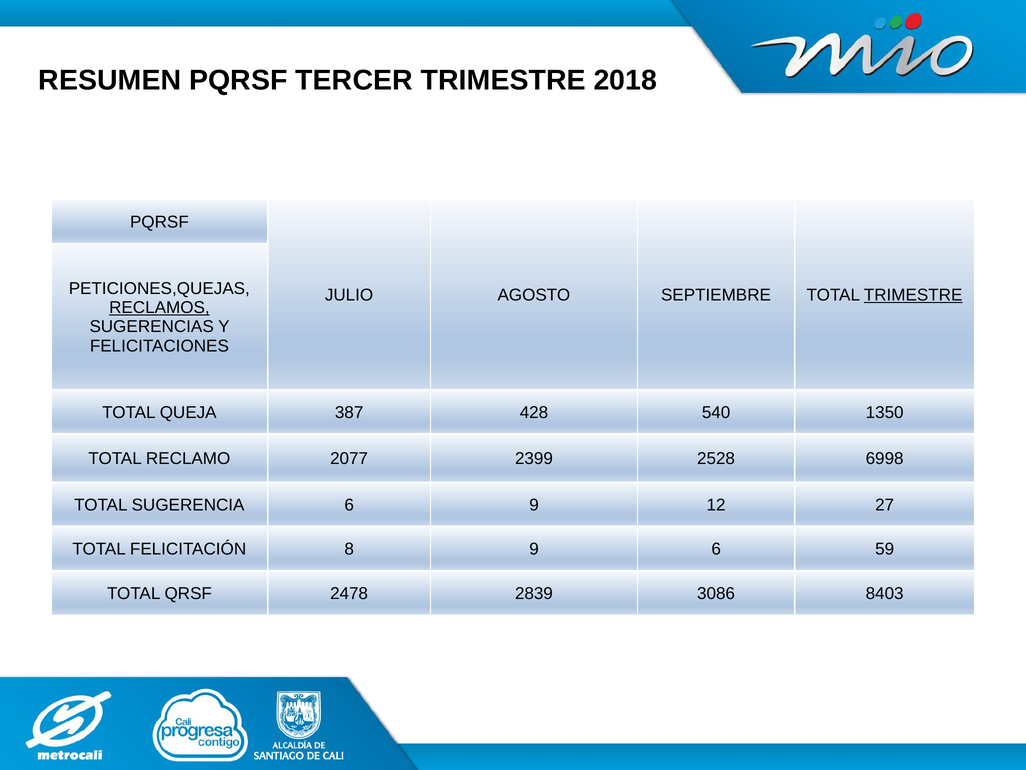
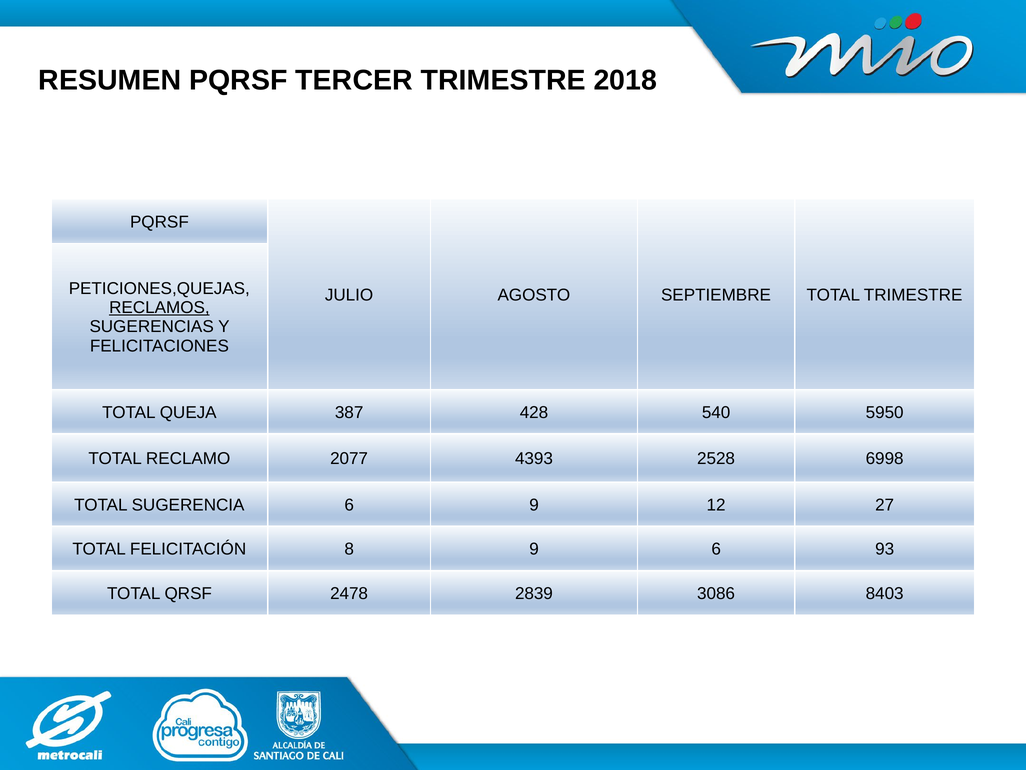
TRIMESTRE underline: present -> none (913, 295)
1350: 1350 -> 5950 (885, 412)
2399: 2399 -> 4393 (534, 458)
59: 59 -> 93 (885, 549)
